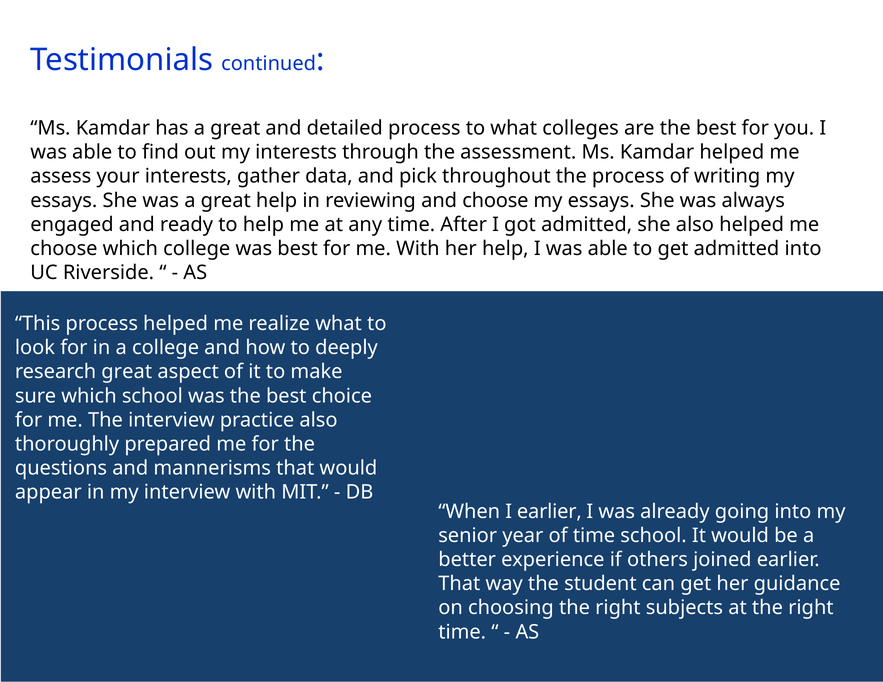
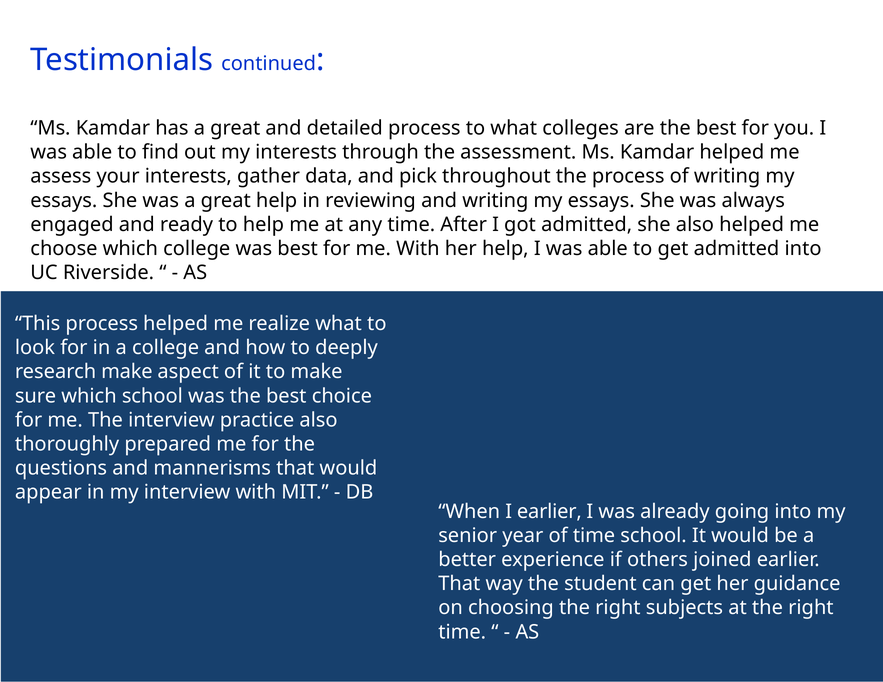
and choose: choose -> writing (495, 201)
research great: great -> make (127, 372)
